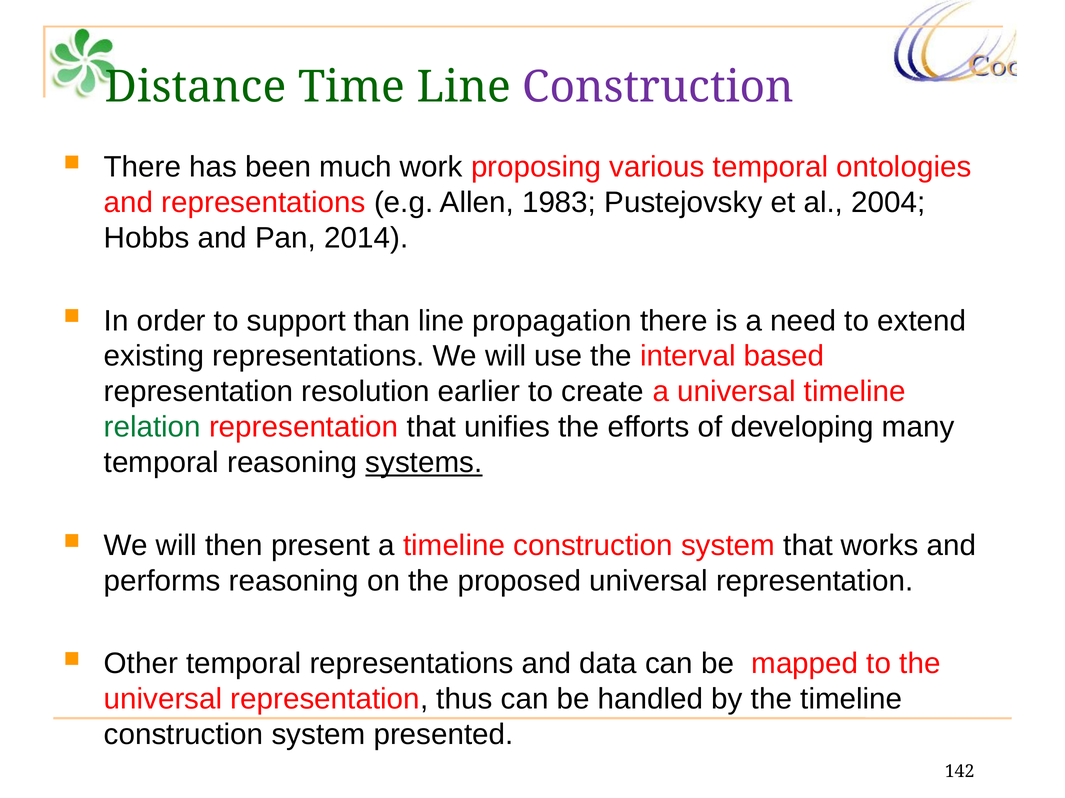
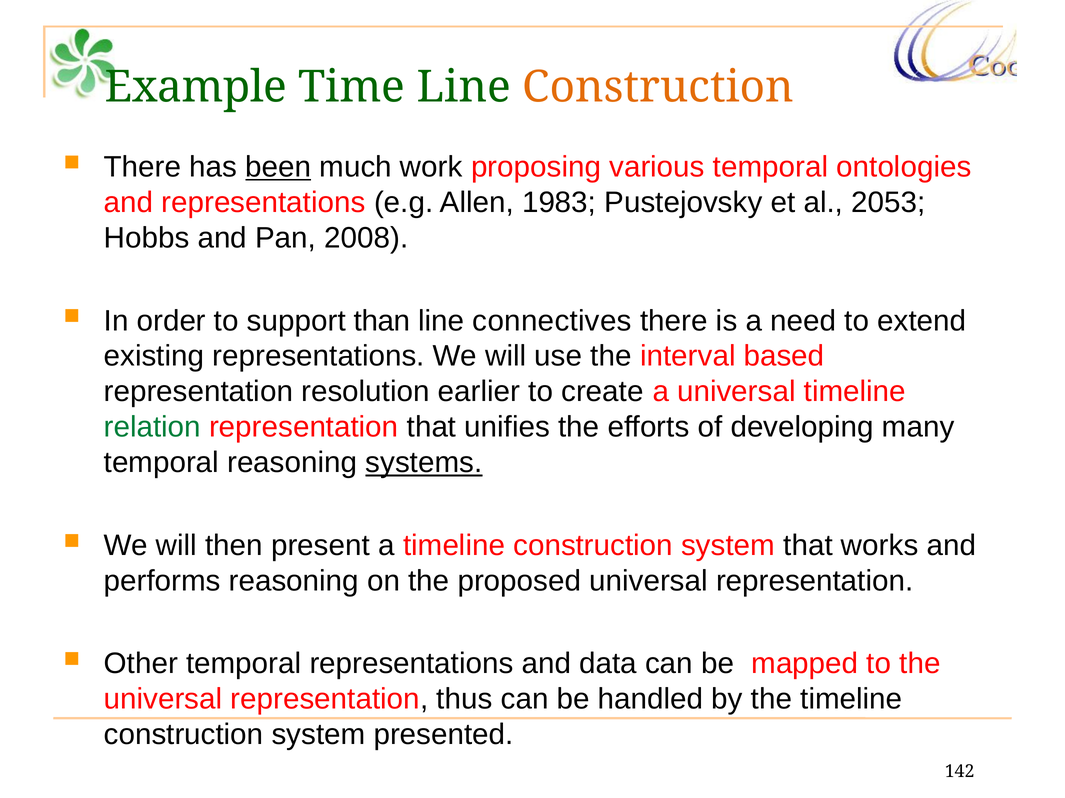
Distance: Distance -> Example (196, 87)
Construction colour: purple -> orange (658, 87)
been underline: none -> present (278, 167)
2004: 2004 -> 2053 (888, 203)
2014: 2014 -> 2008 (366, 238)
propagation: propagation -> connectives (552, 321)
